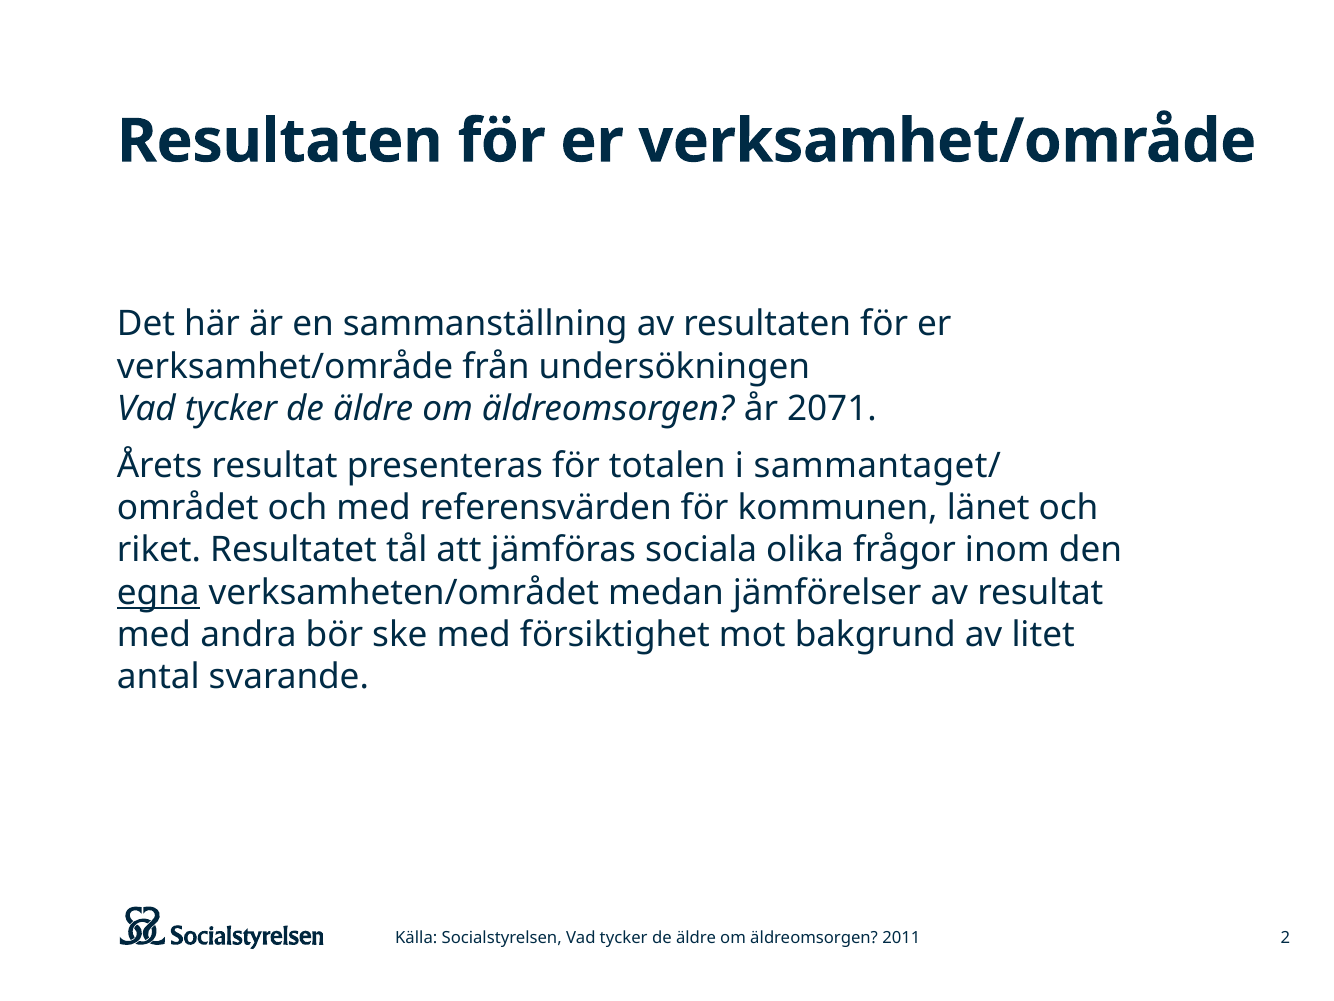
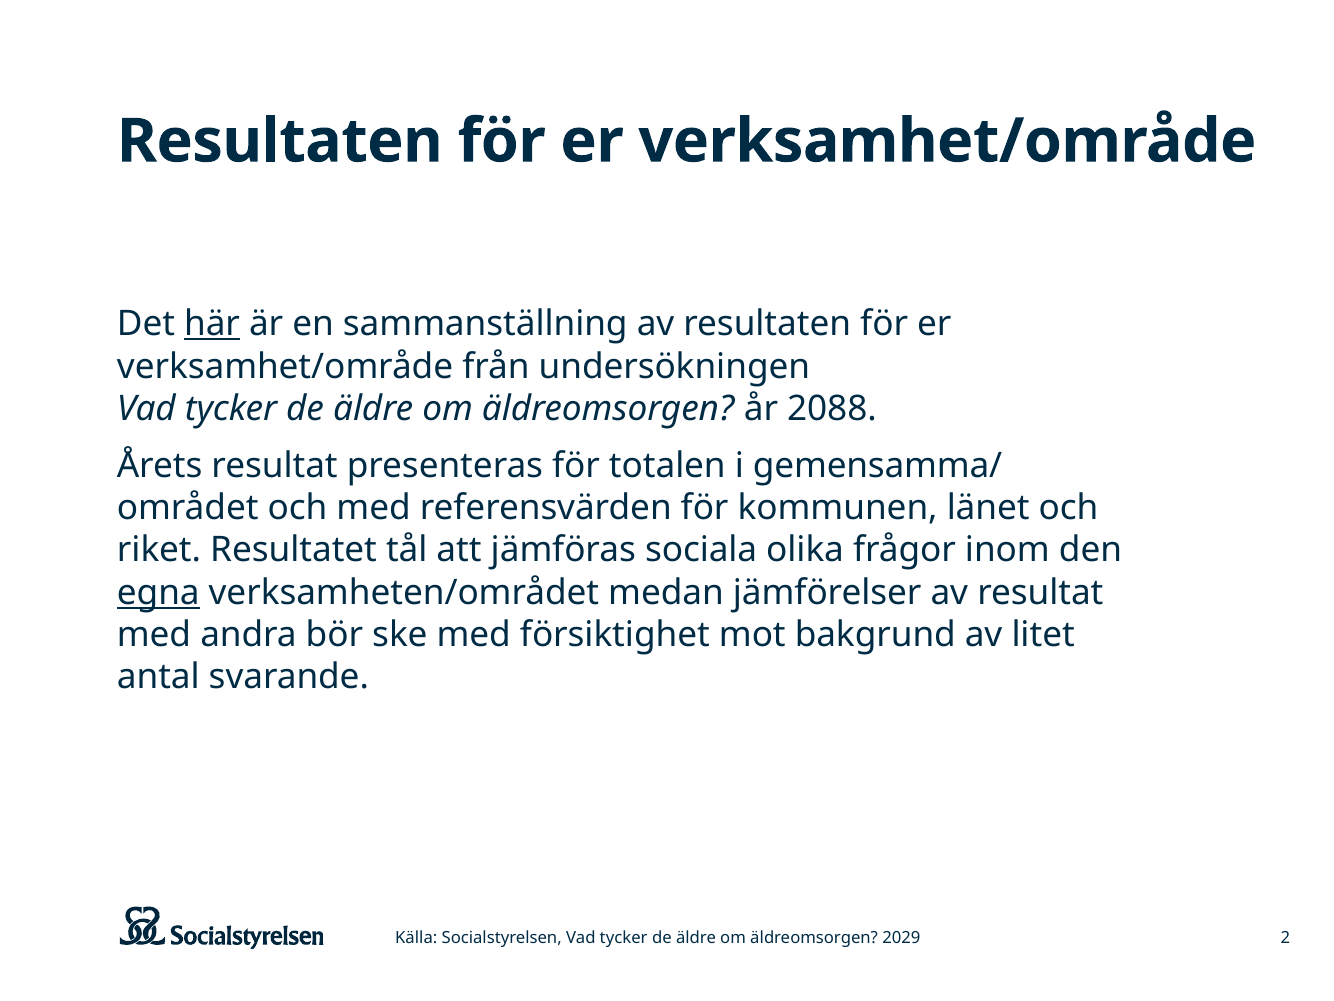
här underline: none -> present (212, 324)
2071: 2071 -> 2088 (832, 408)
sammantaget/: sammantaget/ -> gemensamma/ (878, 465)
2011: 2011 -> 2029 (901, 938)
